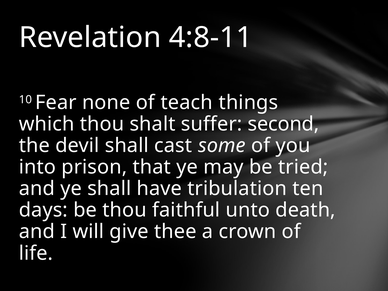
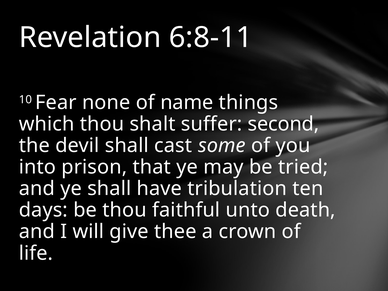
4:8-11: 4:8-11 -> 6:8-11 (211, 38)
teach: teach -> name (187, 103)
